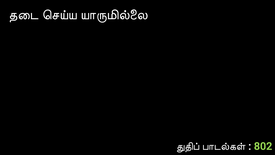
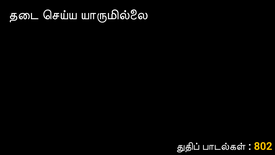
802 colour: light green -> yellow (263, 146)
